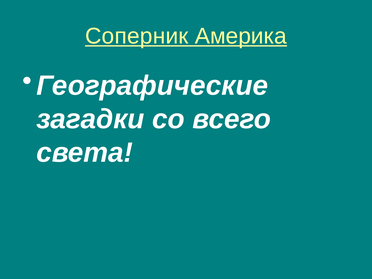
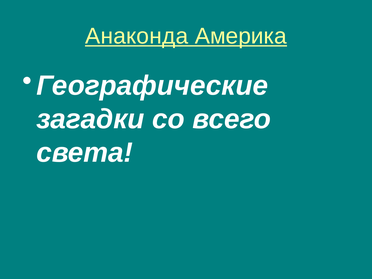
Соперник: Соперник -> Анаконда (137, 36)
